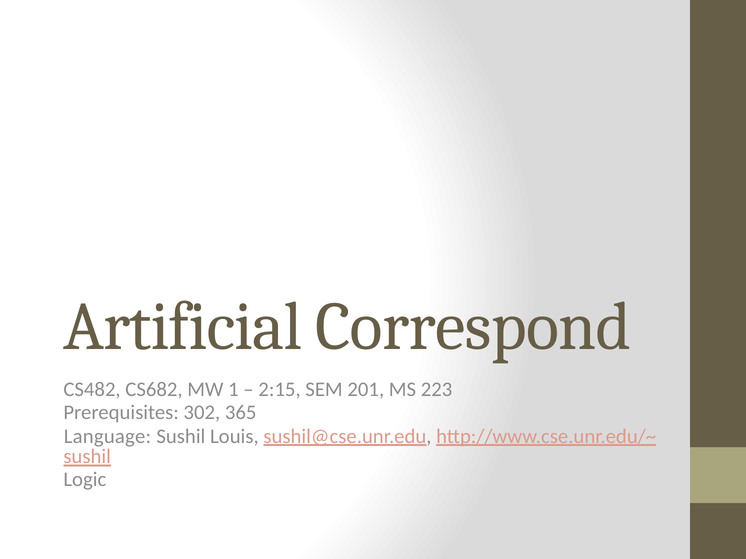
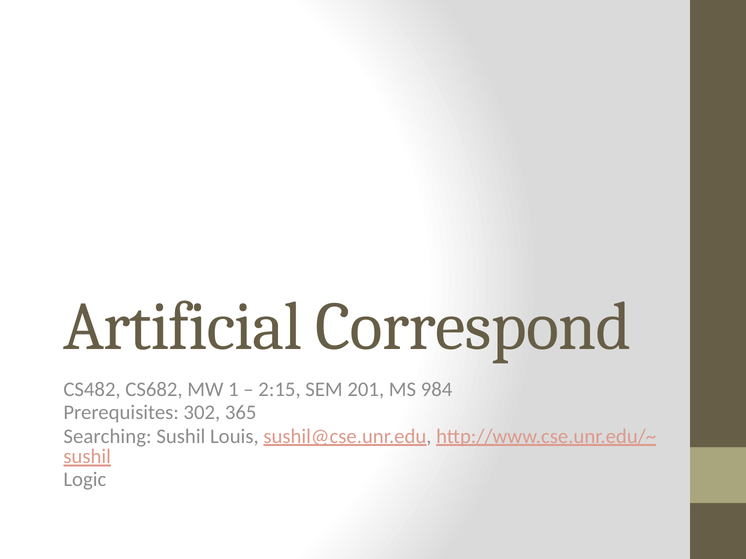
223: 223 -> 984 (437, 390)
Language: Language -> Searching (108, 437)
